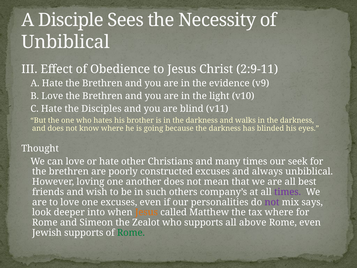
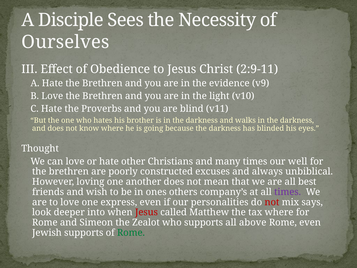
Unbiblical: Unbiblical -> Ourselves (65, 42)
Disciples: Disciples -> Proverbs (101, 109)
seek: seek -> well (298, 161)
such: such -> ones (156, 192)
one excuses: excuses -> express (119, 202)
not colour: purple -> red (272, 202)
Jesus colour: orange -> red (146, 212)
